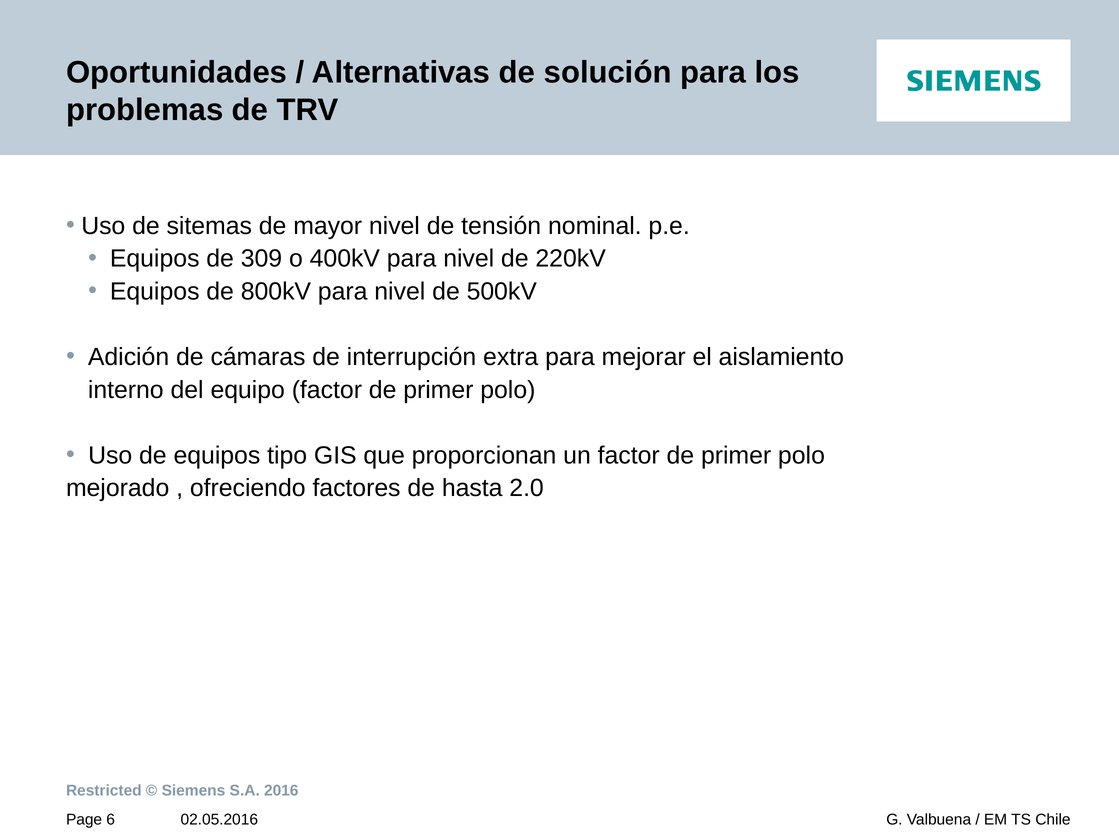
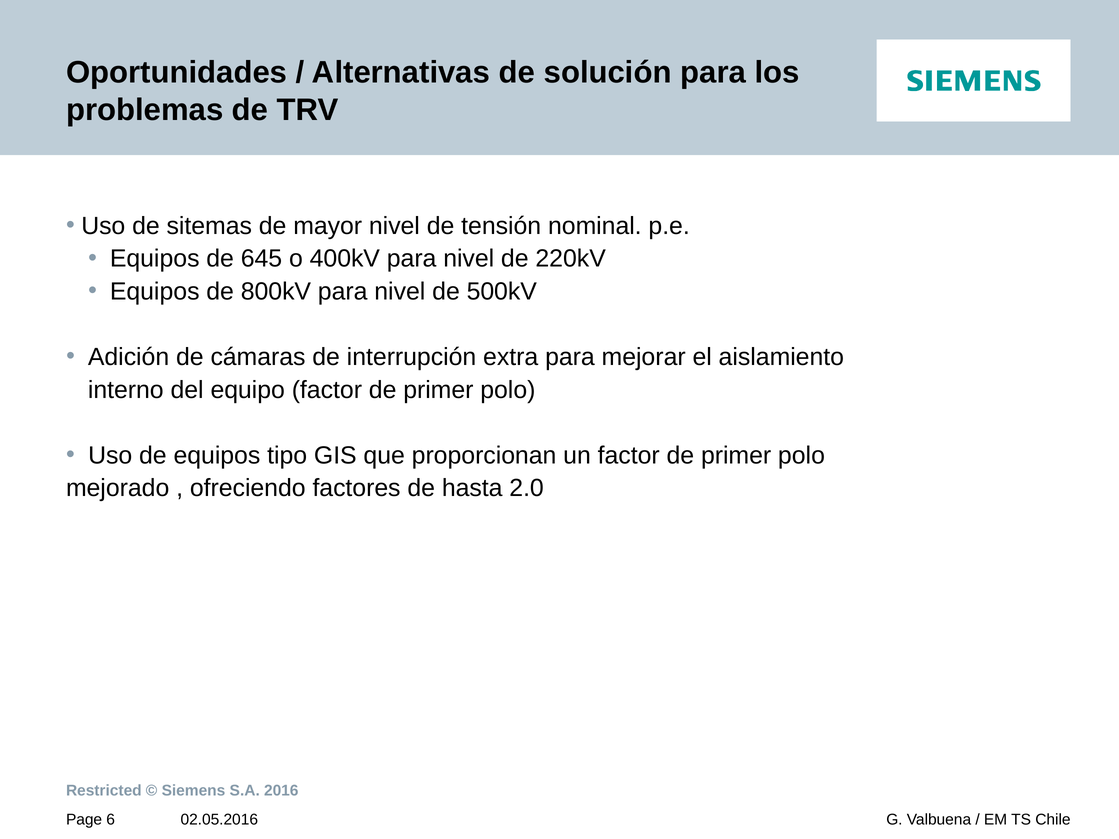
309: 309 -> 645 (261, 259)
